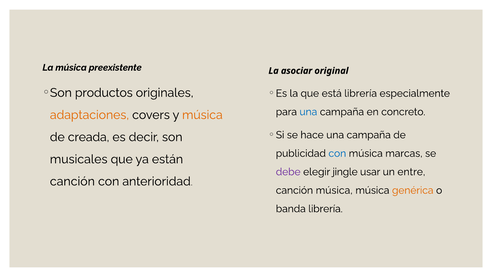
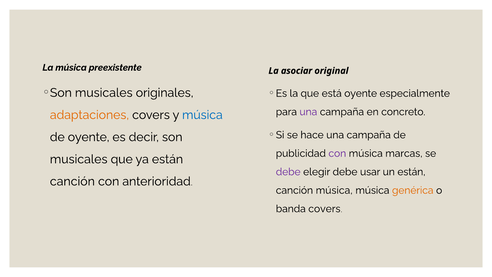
productos: productos -> musicales (104, 93)
está librería: librería -> oyente (361, 93)
una colour: blue -> purple (308, 112)
música colour: orange -> blue (202, 115)
de creada: creada -> oyente (89, 137)
con colour: blue -> purple (337, 153)
elegir jingle: jingle -> debe (345, 172)
un entre: entre -> están (411, 172)
banda librería: librería -> covers (325, 209)
